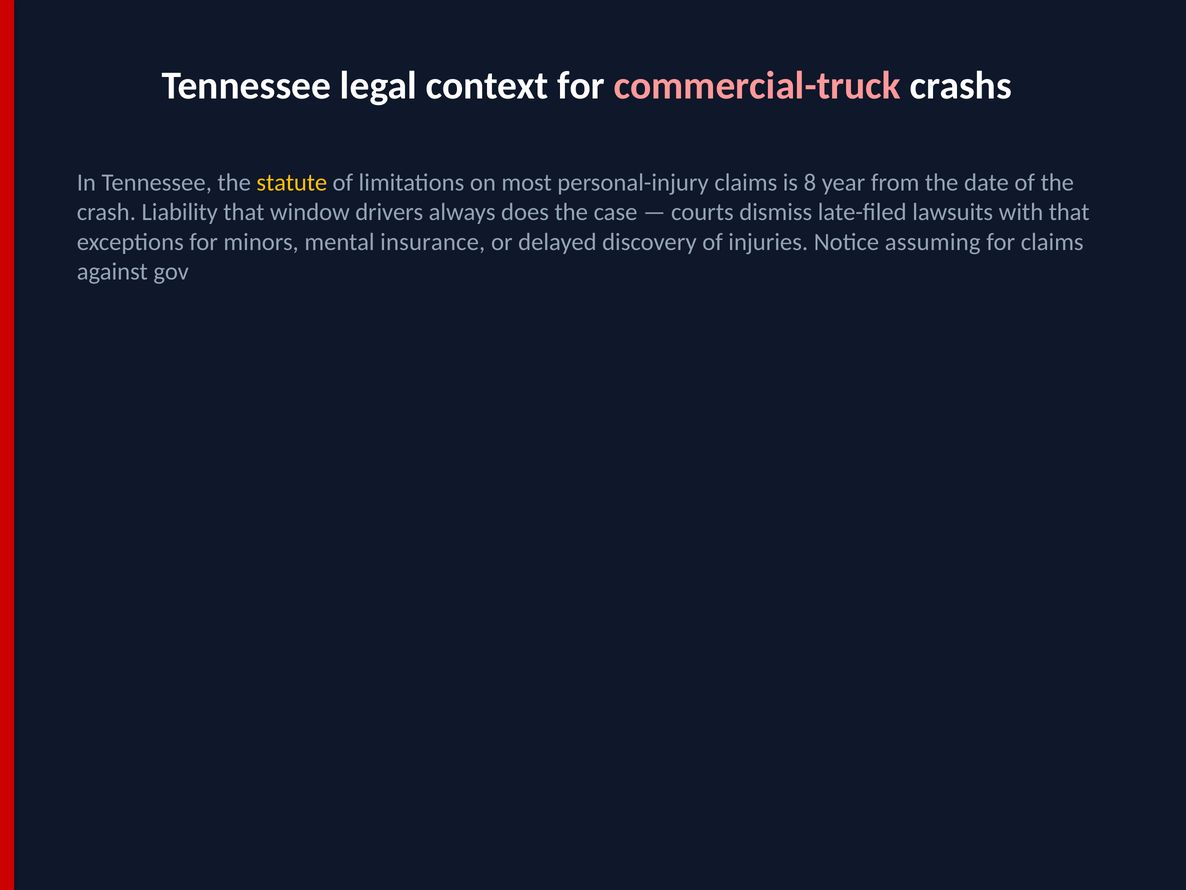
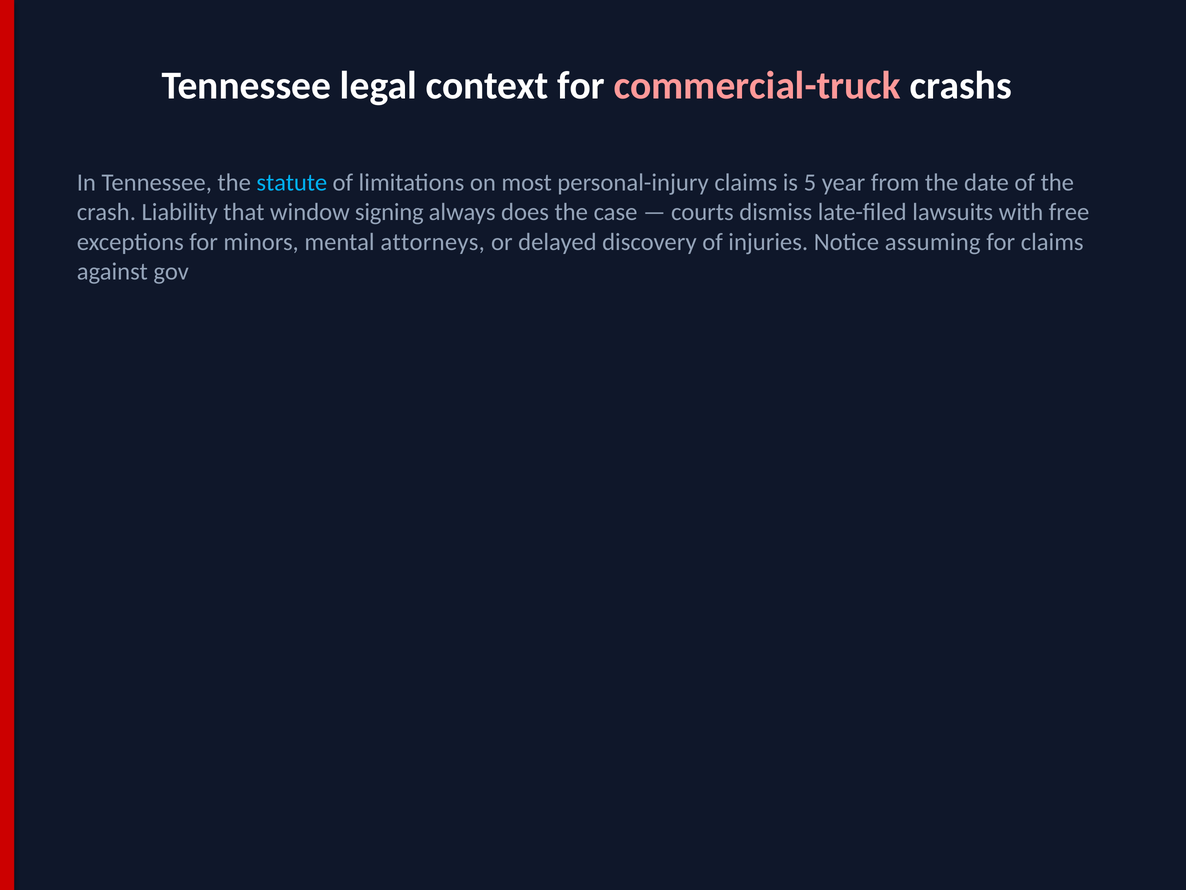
statute colour: yellow -> light blue (292, 182)
8: 8 -> 5 (810, 182)
drivers: drivers -> signing (389, 212)
with that: that -> free (1069, 212)
insurance: insurance -> attorneys (433, 242)
